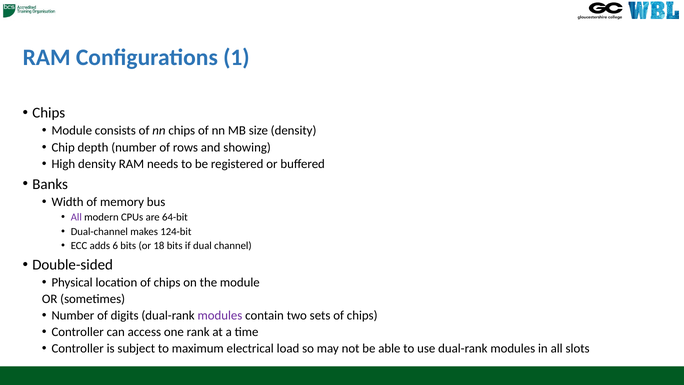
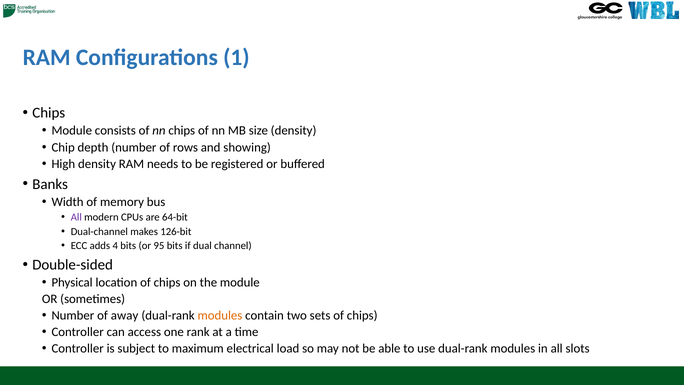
124-bit: 124-bit -> 126-bit (176, 231)
6: 6 -> 4 (115, 246)
18: 18 -> 95 (159, 246)
digits: digits -> away (125, 315)
modules colour: purple -> orange (220, 315)
